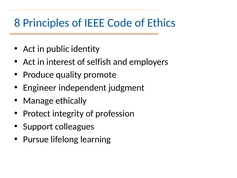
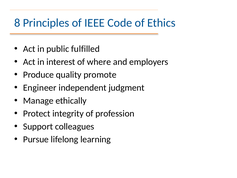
identity: identity -> fulfilled (85, 49)
selfish: selfish -> where (99, 62)
